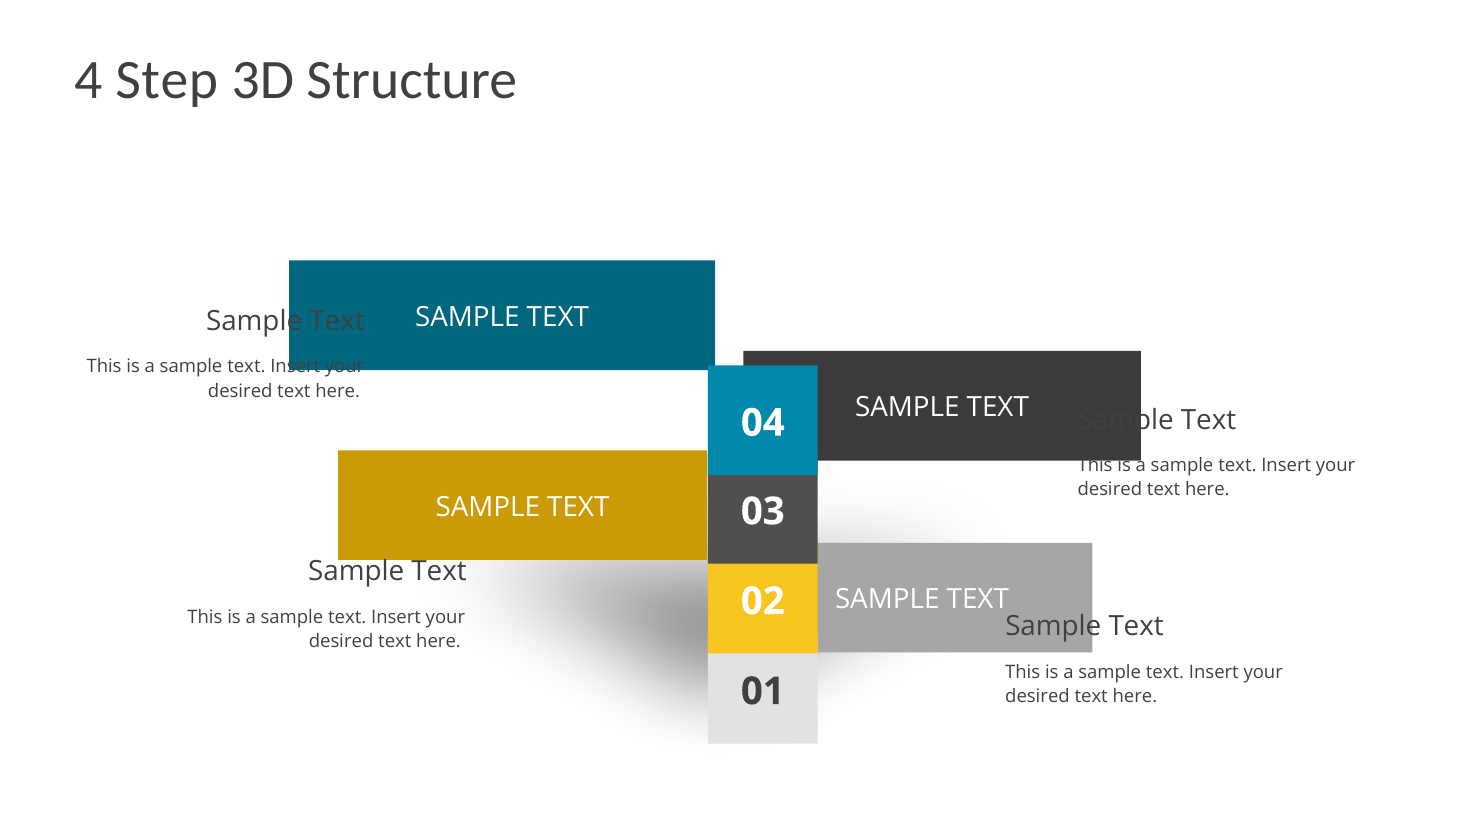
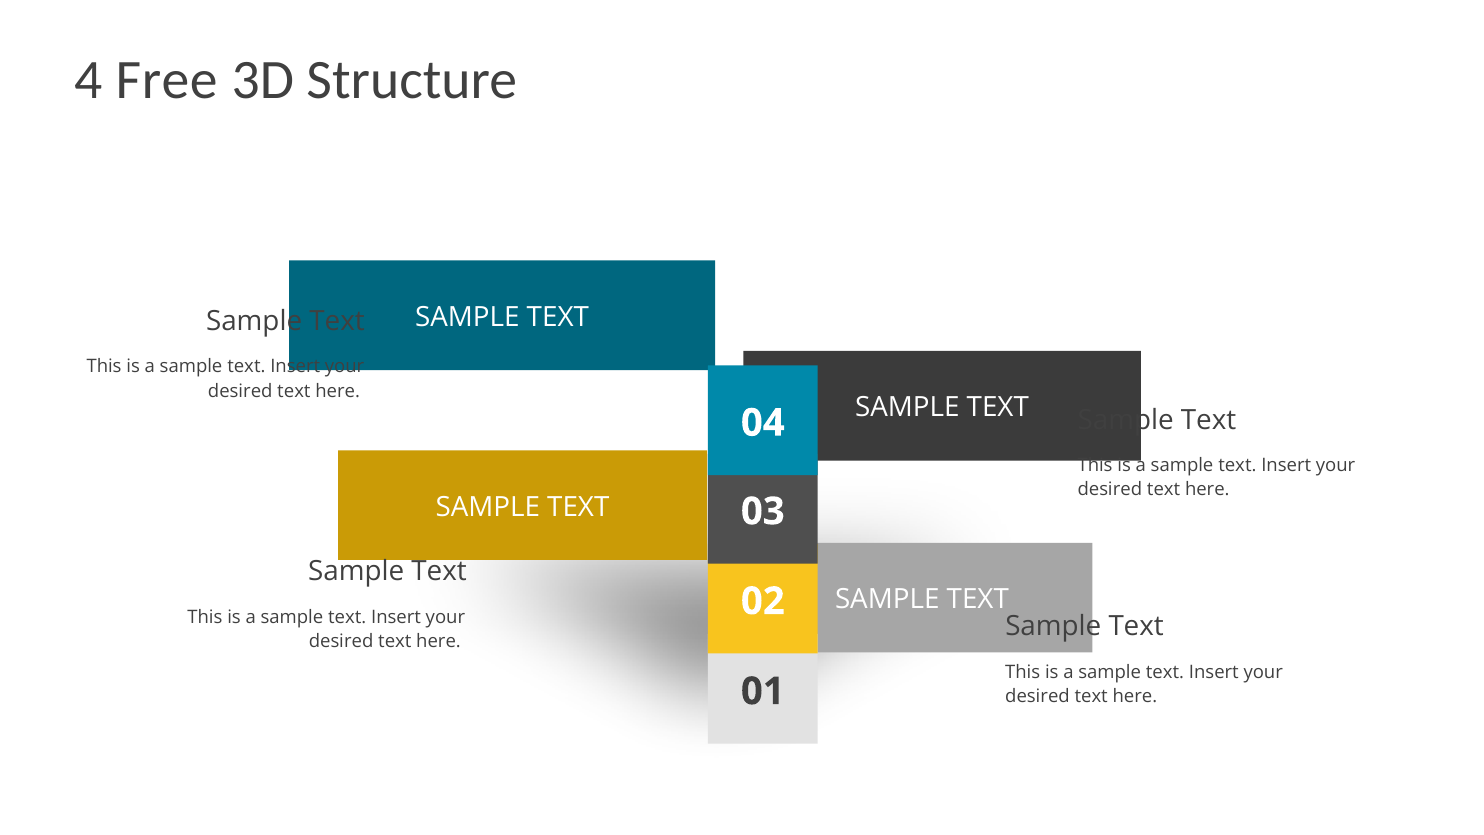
Step: Step -> Free (167, 81)
